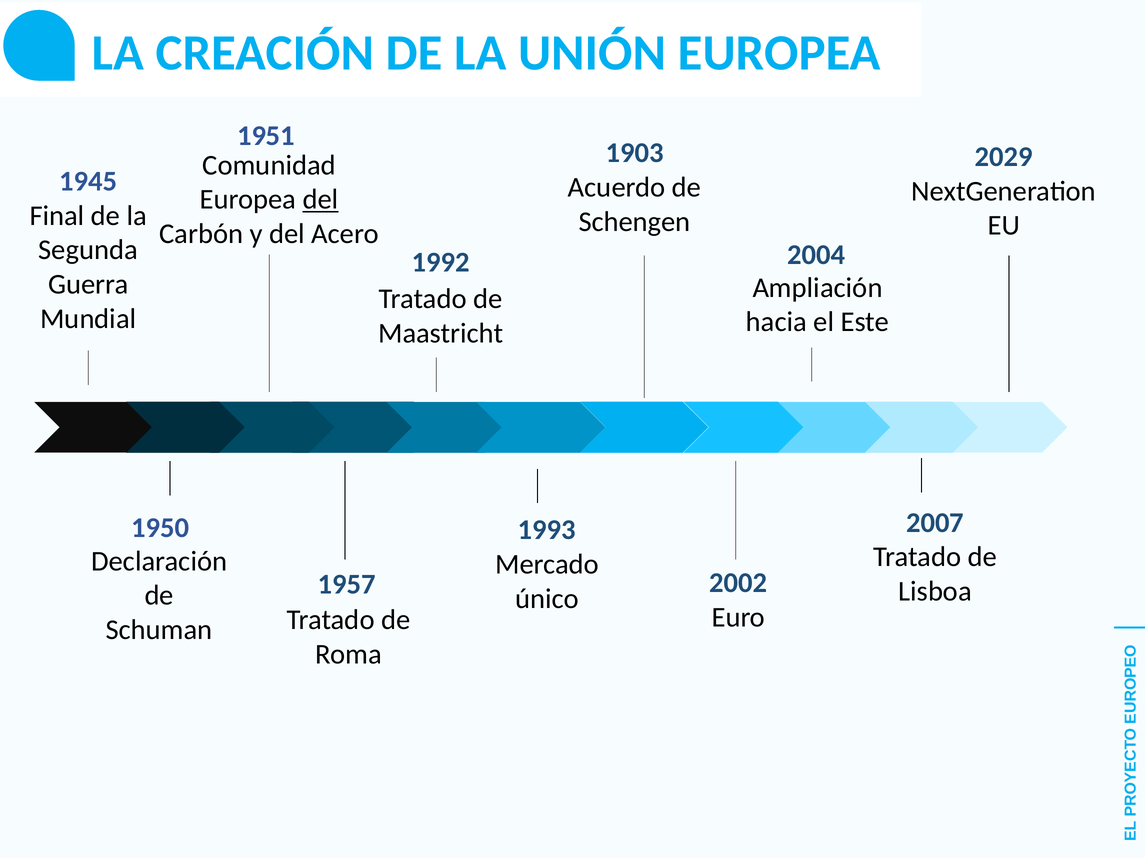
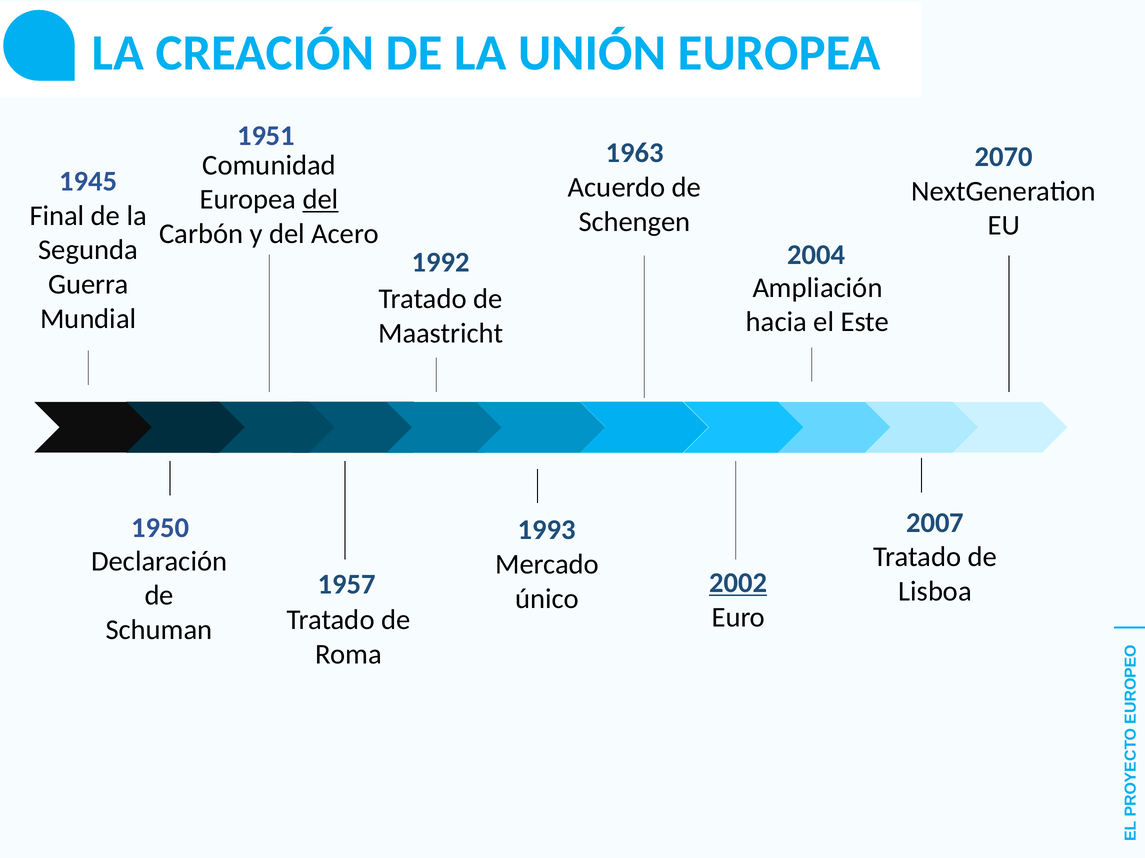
1903: 1903 -> 1963 (635, 153)
2029: 2029 -> 2070 (1004, 157)
2002 underline: none -> present (738, 583)
